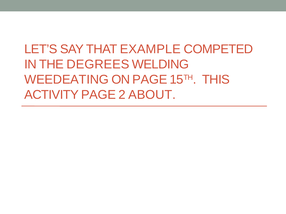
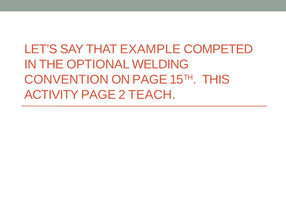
DEGREES: DEGREES -> OPTIONAL (98, 64)
WEEDEATING: WEEDEATING -> CONVENTION (67, 80)
ABOUT: ABOUT -> TEACH (152, 95)
